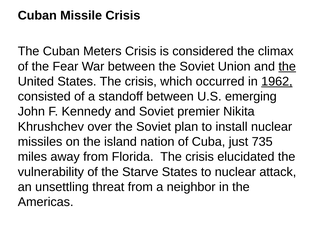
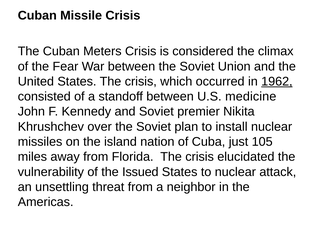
the underline: present -> none (287, 66)
emerging: emerging -> medicine (251, 97)
735: 735 -> 105 (262, 142)
Starve: Starve -> Issued (140, 172)
